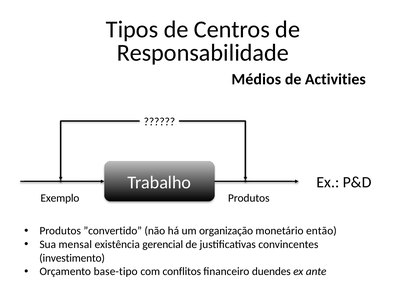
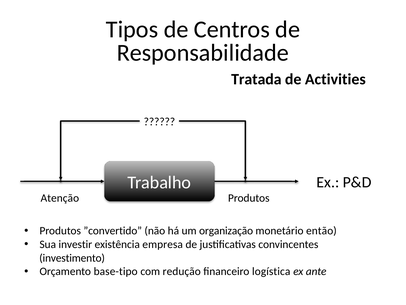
Médios: Médios -> Tratada (256, 79)
Exemplo: Exemplo -> Atenção (60, 198)
mensal: mensal -> investir (75, 244)
gerencial: gerencial -> empresa (163, 244)
conflitos: conflitos -> redução (182, 271)
duendes: duendes -> logística (271, 271)
